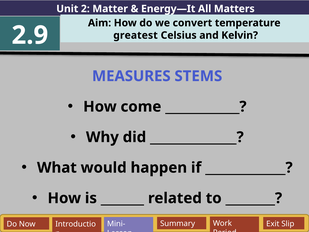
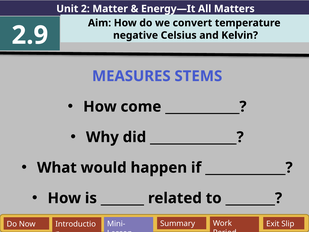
greatest: greatest -> negative (136, 35)
